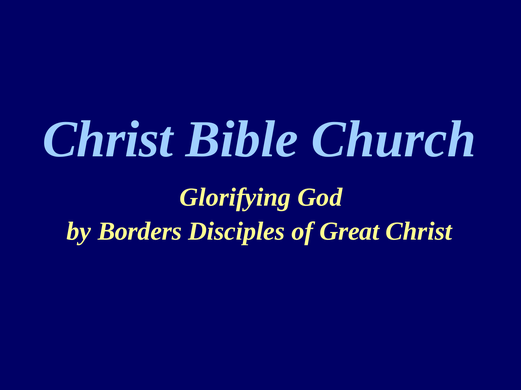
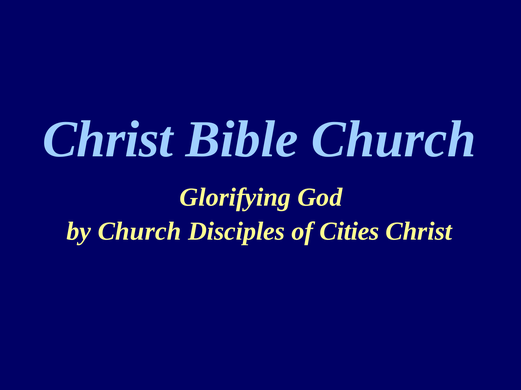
by Borders: Borders -> Church (140, 232)
Great: Great -> Cities (349, 232)
